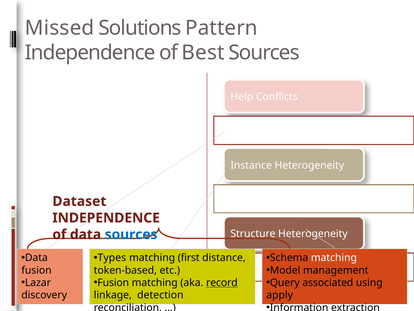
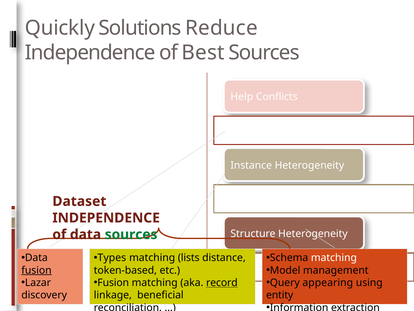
Missed: Missed -> Quickly (60, 28)
Pattern: Pattern -> Reduce (221, 28)
sources colour: blue -> green (131, 234)
first: first -> lists (189, 257)
fusion underline: none -> present (36, 270)
associated: associated -> appearing (328, 282)
detection: detection -> beneficial (160, 295)
apply: apply -> entity (280, 295)
